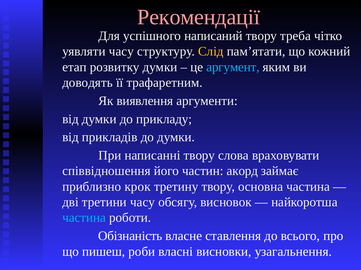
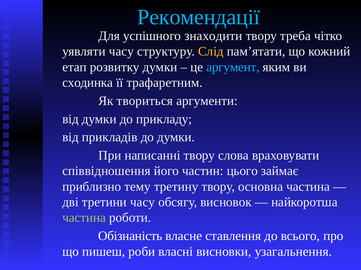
Рекомендації colour: pink -> light blue (199, 17)
написаний: написаний -> знаходити (213, 36)
доводять: доводять -> сходинка (88, 83)
виявлення: виявлення -> твориться (145, 101)
акорд: акорд -> цього (242, 171)
крок: крок -> тему (138, 187)
частина colour: light blue -> light green (84, 218)
